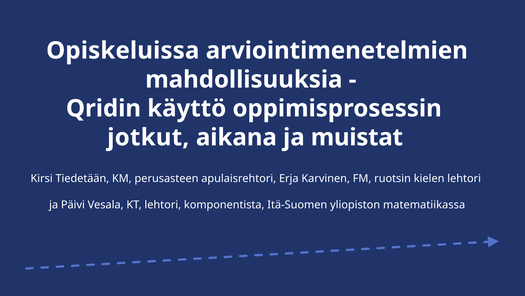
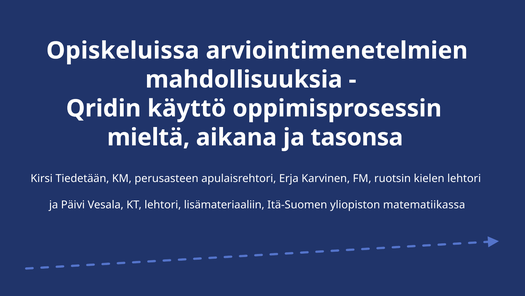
jotkut: jotkut -> mieltä (148, 137)
muistat: muistat -> tasonsa (357, 137)
komponentista: komponentista -> lisämateriaaliin (224, 204)
